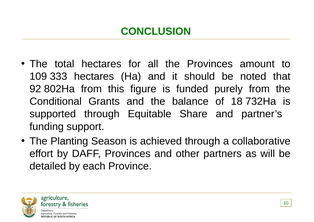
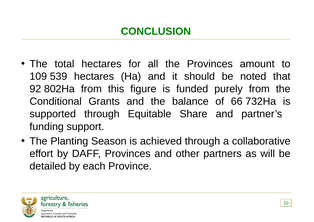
333: 333 -> 539 (59, 76)
18: 18 -> 66 (237, 102)
